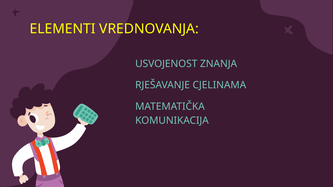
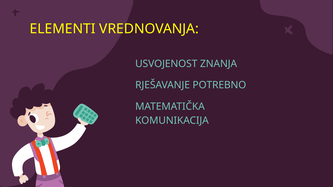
CJELINAMA: CJELINAMA -> POTREBNO (219, 85)
